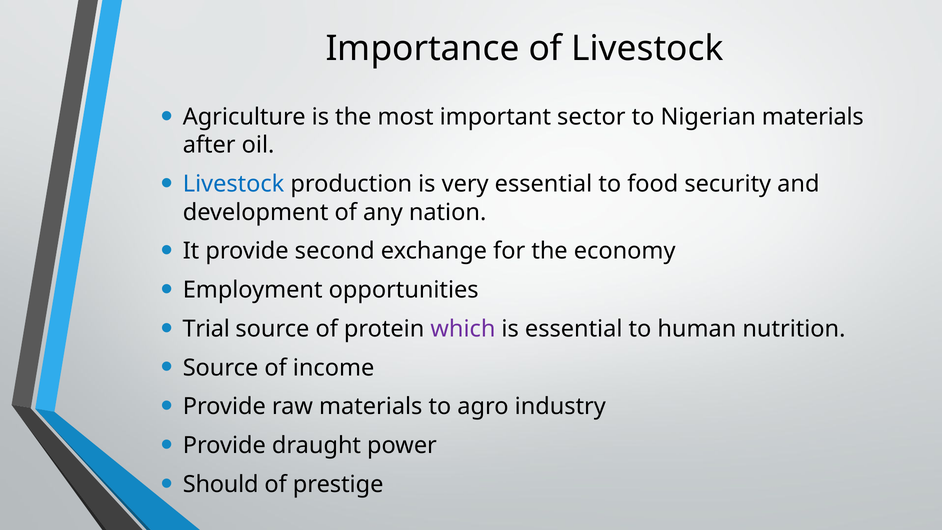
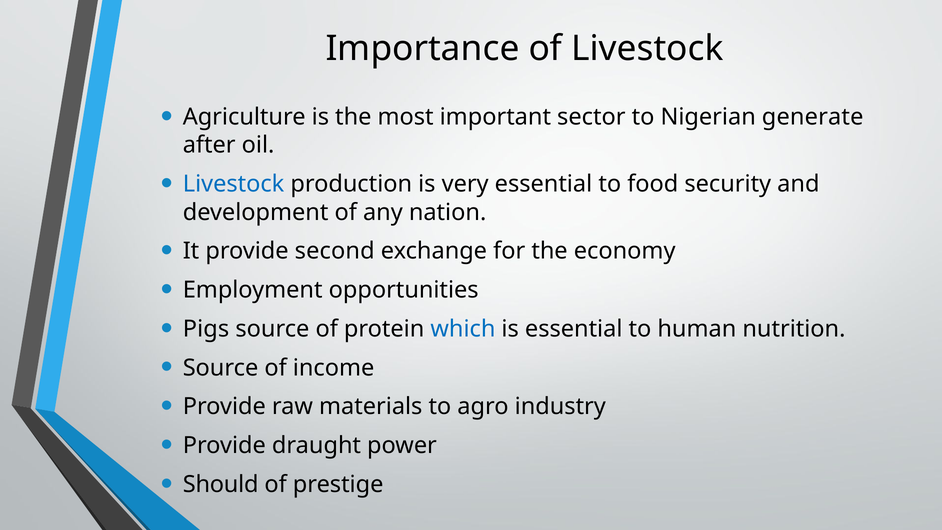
Nigerian materials: materials -> generate (813, 117)
Trial: Trial -> Pigs (206, 329)
which colour: purple -> blue (463, 329)
